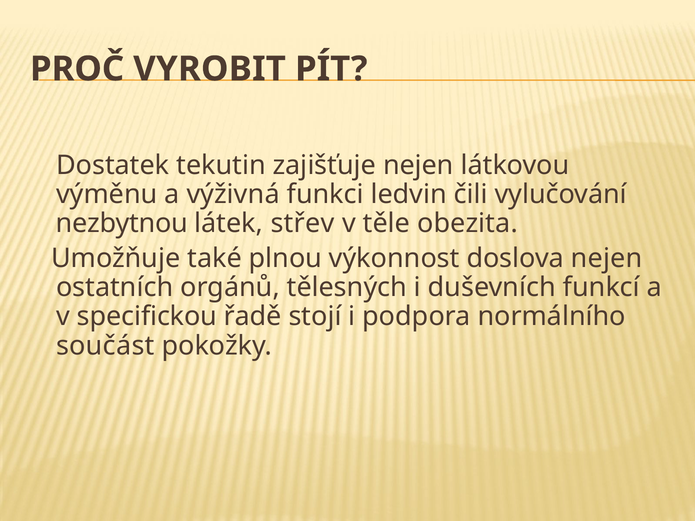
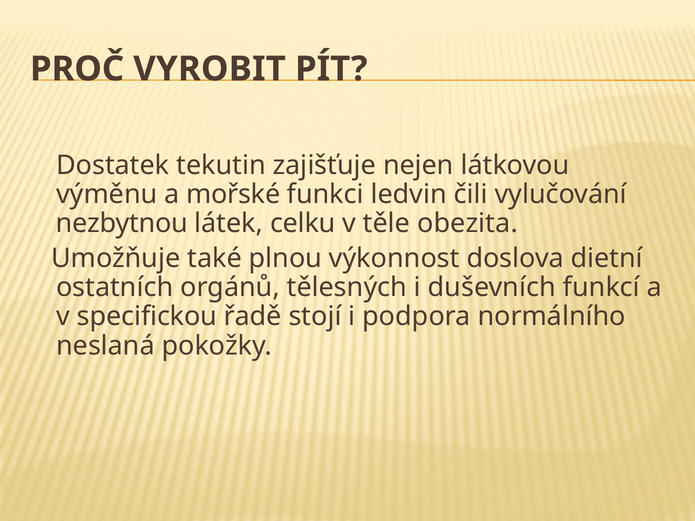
výživná: výživná -> mořské (233, 194)
střev: střev -> celku (303, 224)
doslova nejen: nejen -> dietní (607, 258)
součást: součást -> neslaná (105, 346)
